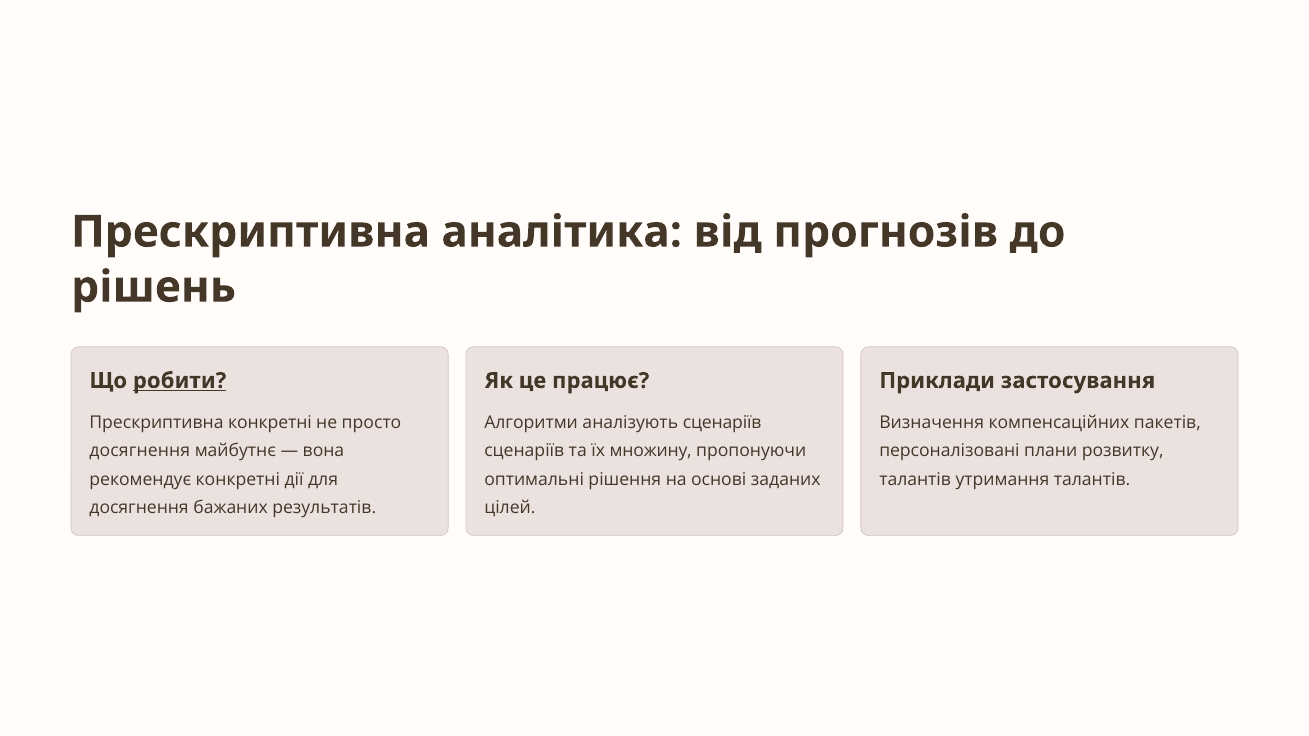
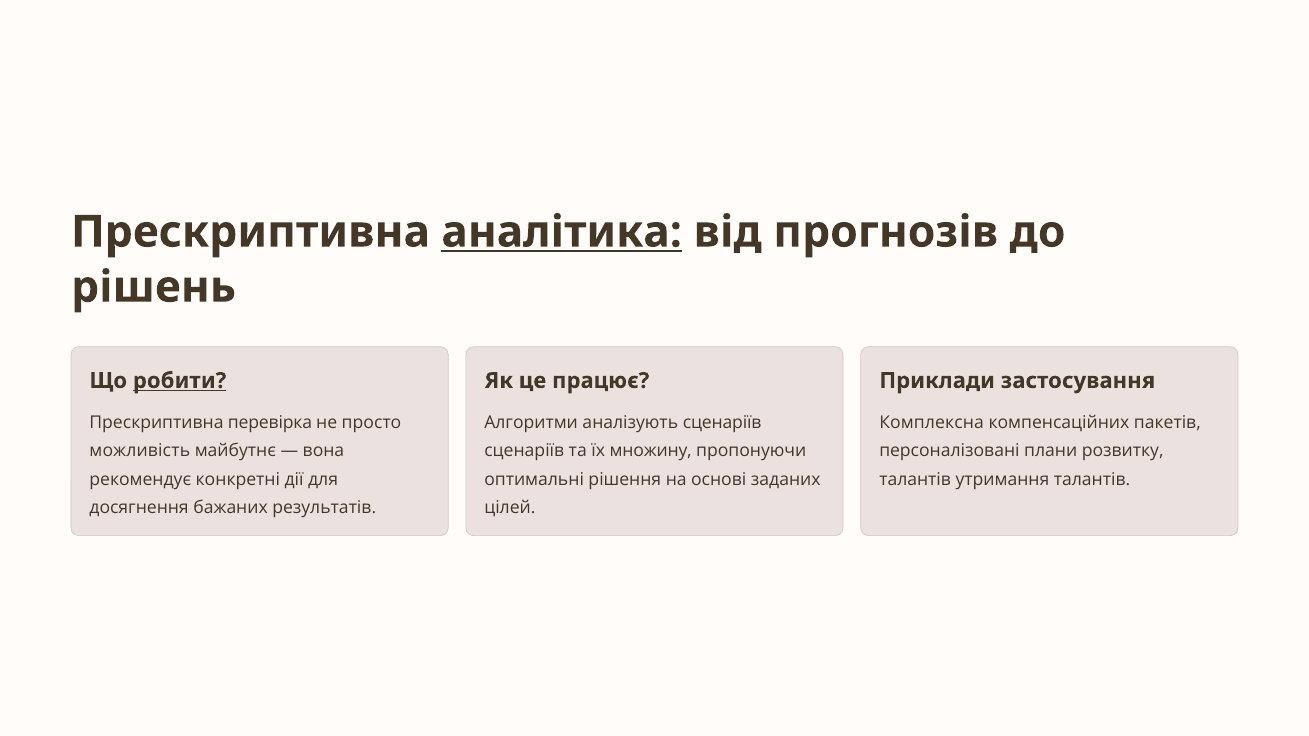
аналітика underline: none -> present (562, 232)
Прескриптивна конкретні: конкретні -> перевірка (270, 423)
Визначення: Визначення -> Комплексна (932, 423)
досягнення: досягнення -> можливість (140, 451)
